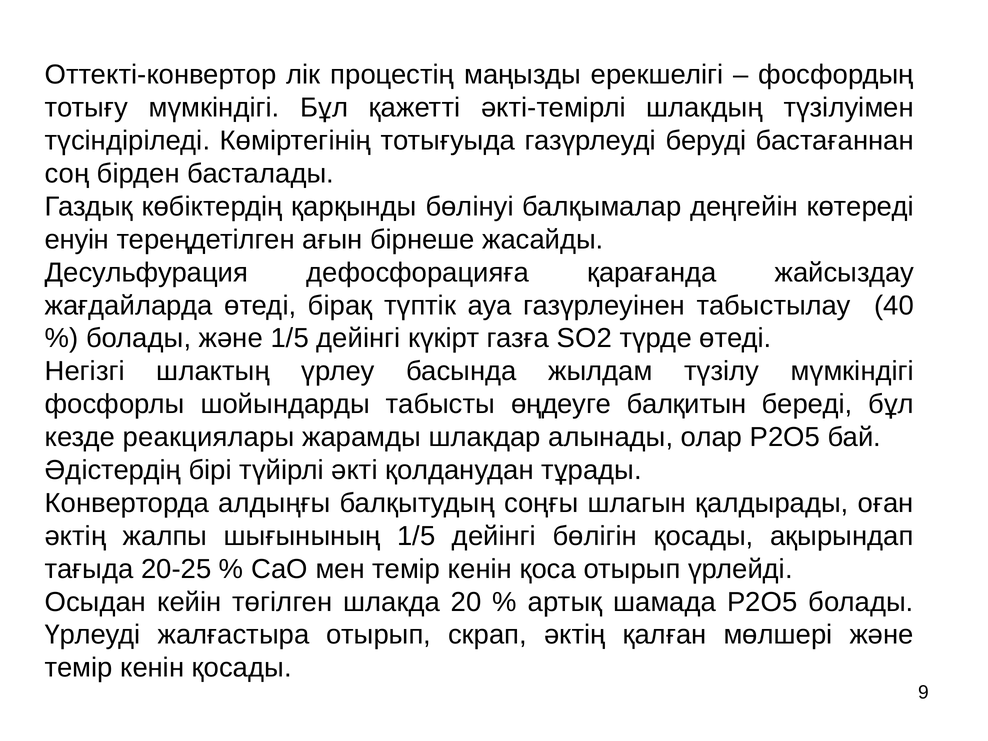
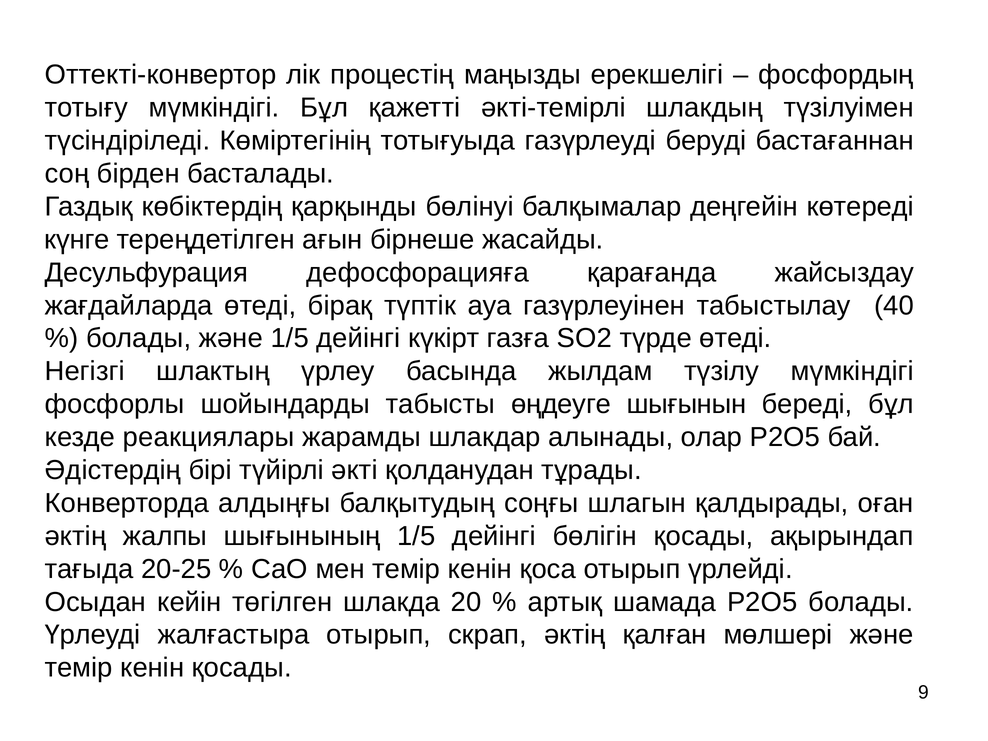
енуін: енуін -> күнге (77, 240)
балқитын: балқитын -> шығынын (687, 404)
